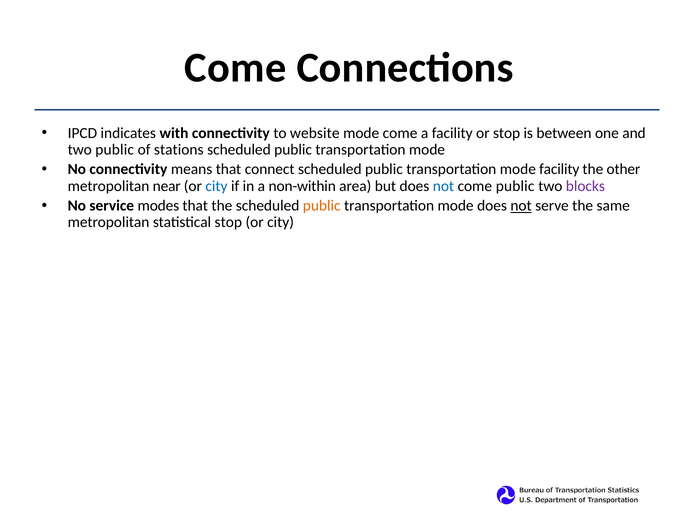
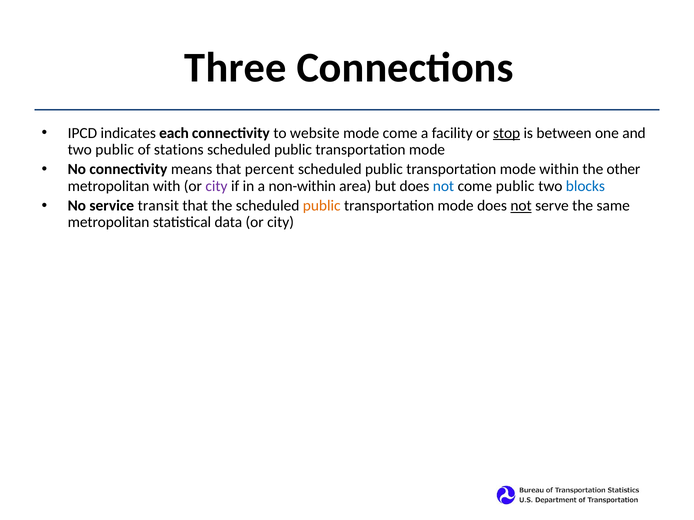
Come: Come -> Three (236, 68)
with: with -> each (174, 133)
stop underline: none -> present (507, 133)
connect: connect -> percent (270, 170)
mode facility: facility -> within (559, 170)
near: near -> with (167, 186)
city colour: blue -> purple (216, 186)
blocks colour: purple -> blue (585, 186)
modes: modes -> transit (158, 206)
statistical stop: stop -> data (228, 223)
